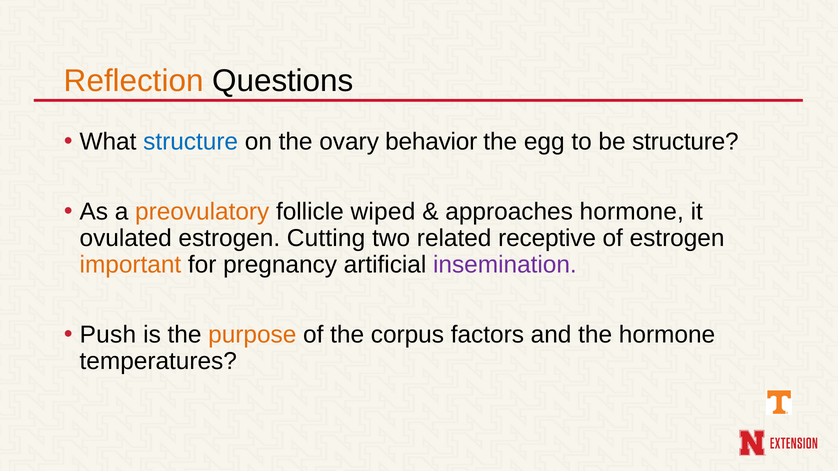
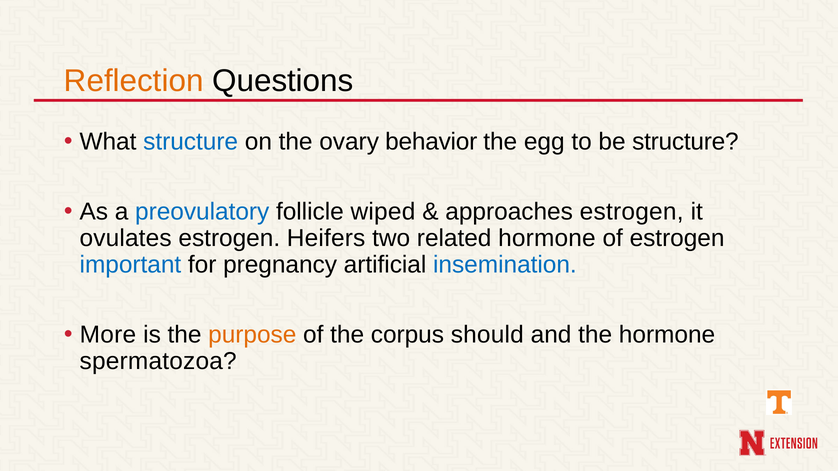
preovulatory colour: orange -> blue (202, 212)
approaches hormone: hormone -> estrogen (632, 212)
ovulated: ovulated -> ovulates (126, 238)
Cutting: Cutting -> Heifers (326, 238)
related receptive: receptive -> hormone (547, 238)
important colour: orange -> blue (130, 265)
insemination colour: purple -> blue (505, 265)
Push: Push -> More (108, 335)
factors: factors -> should (487, 335)
temperatures: temperatures -> spermatozoa (158, 361)
